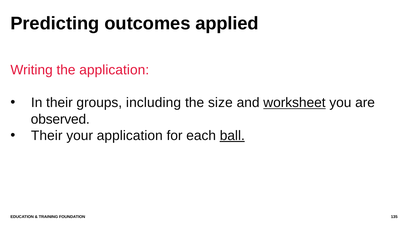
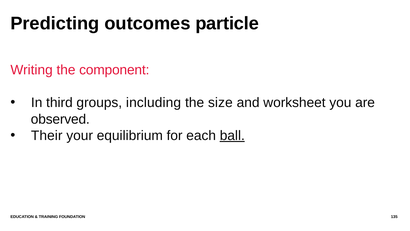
applied: applied -> particle (227, 23)
the application: application -> component (114, 70)
In their: their -> third (59, 103)
worksheet underline: present -> none (294, 103)
your application: application -> equilibrium (130, 135)
